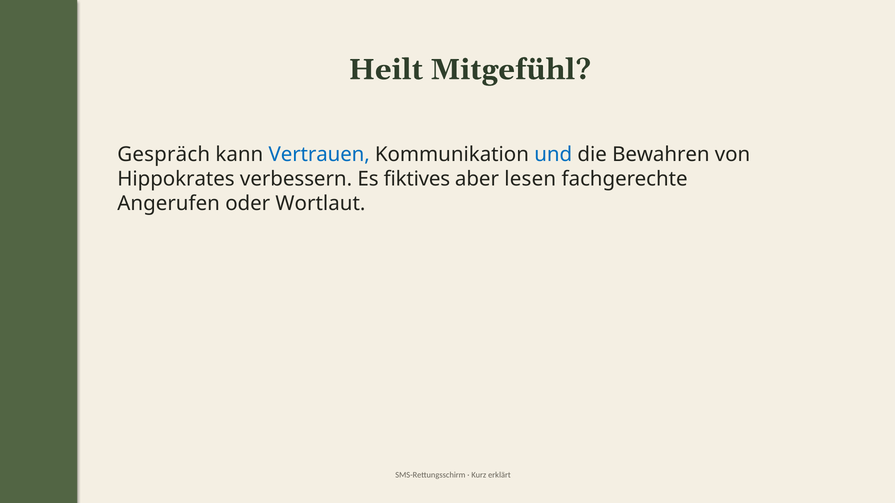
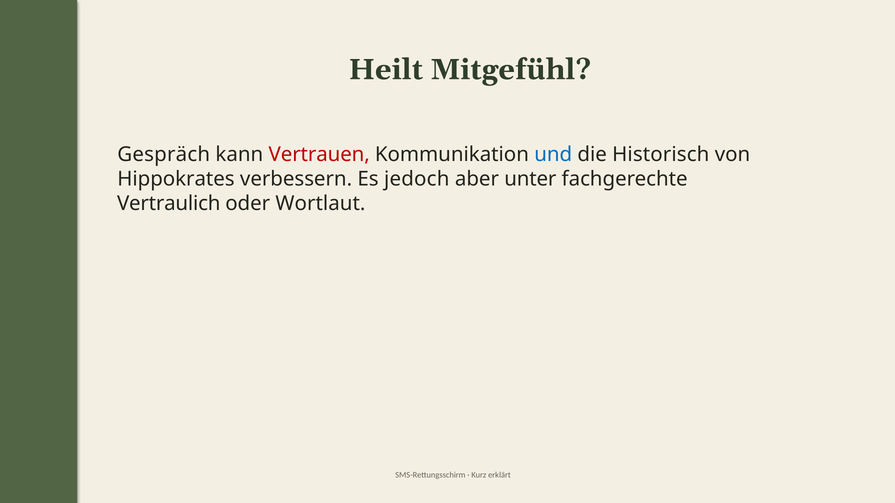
Vertrauen colour: blue -> red (319, 155)
Bewahren: Bewahren -> Historisch (661, 155)
fiktives: fiktives -> jedoch (417, 179)
lesen: lesen -> unter (530, 179)
Angerufen: Angerufen -> Vertraulich (169, 204)
